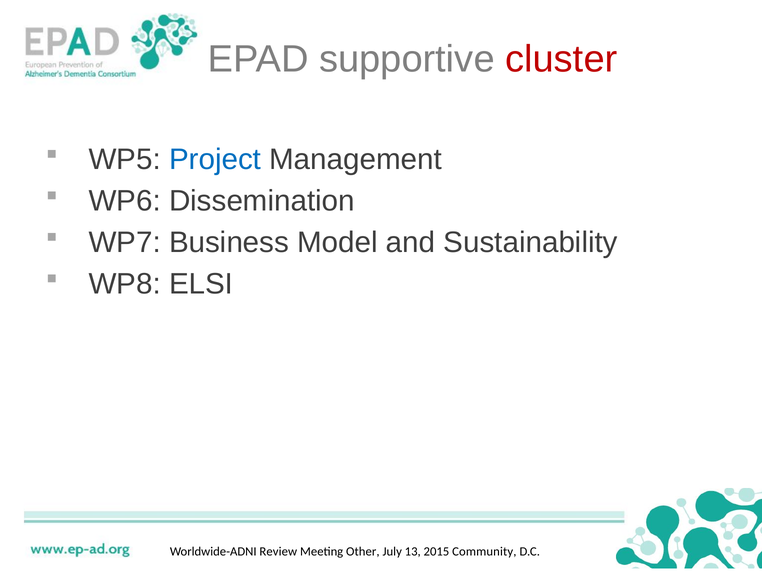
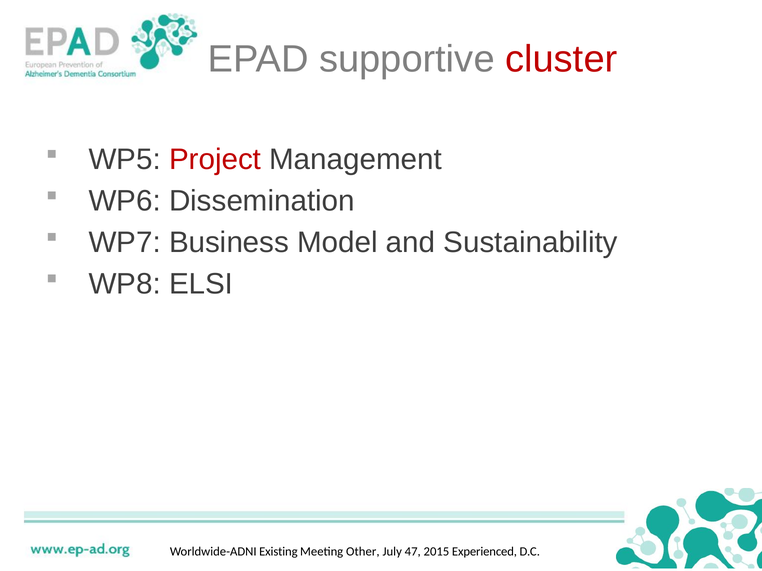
Project colour: blue -> red (215, 160)
Review: Review -> Existing (278, 552)
13: 13 -> 47 (413, 552)
Community: Community -> Experienced (484, 552)
